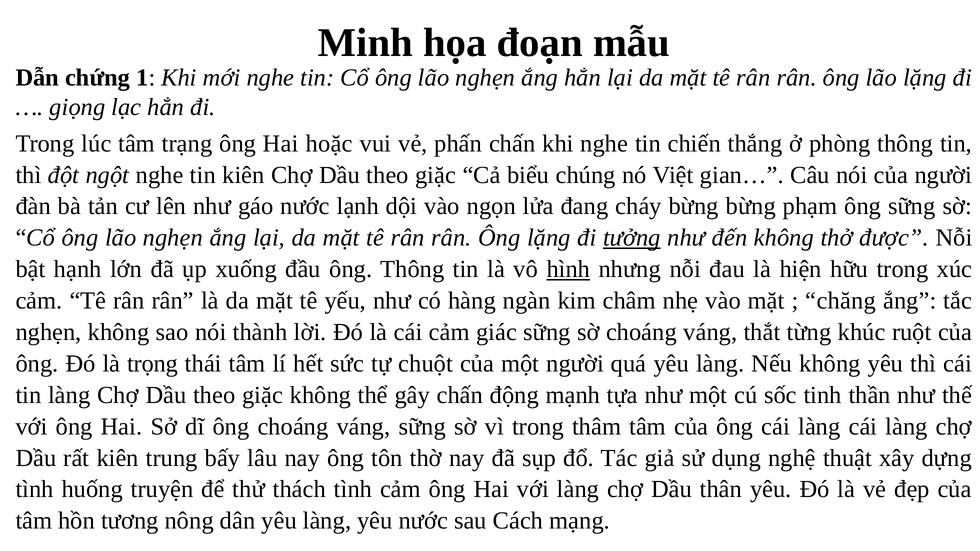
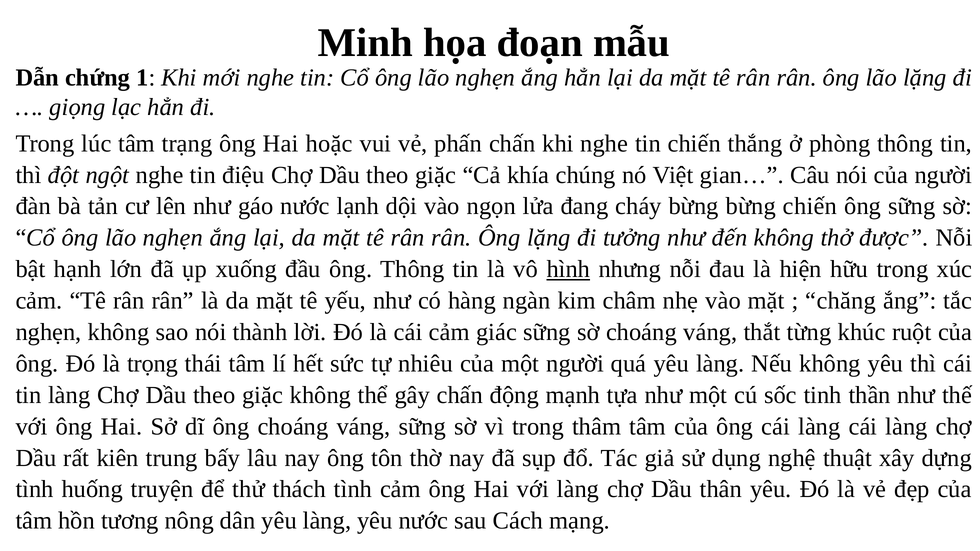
tin kiên: kiên -> điệu (243, 175)
biểu: biểu -> khía (528, 175)
bừng phạm: phạm -> chiến (810, 207)
tưởng underline: present -> none (632, 238)
chuột: chuột -> nhiêu (426, 364)
